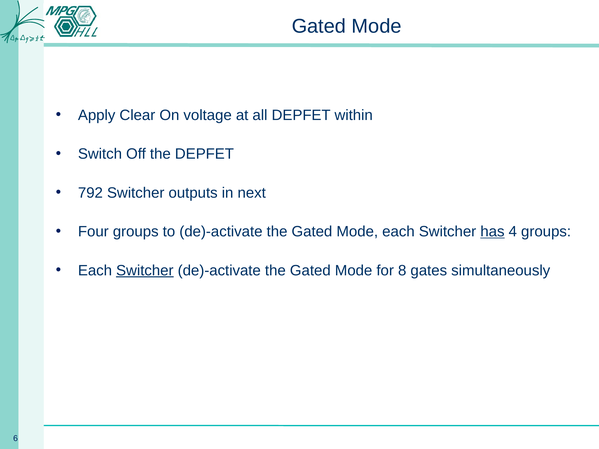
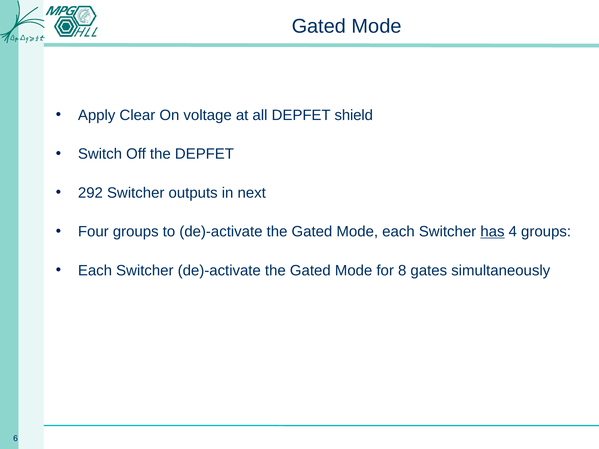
within: within -> shield (354, 115)
792: 792 -> 292 (90, 193)
Switcher underline: present -> none (145, 271)
